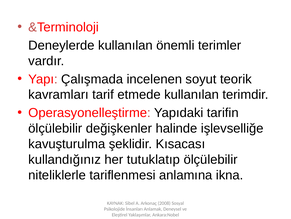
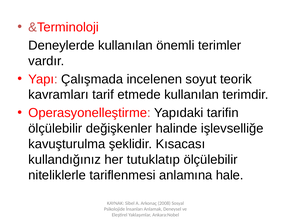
ikna: ikna -> hale (230, 175)
